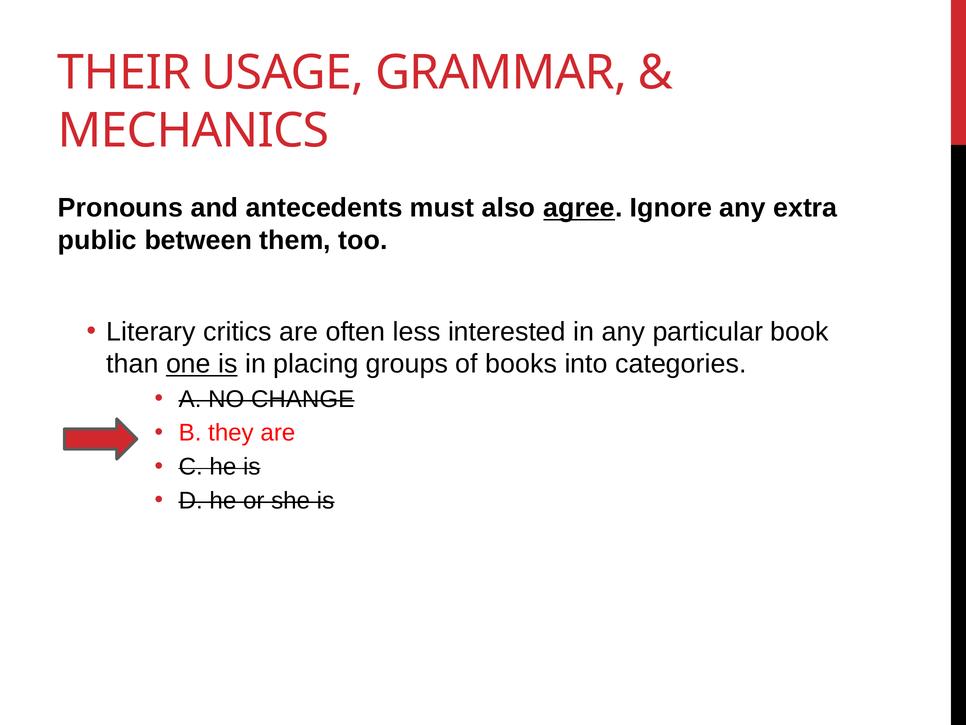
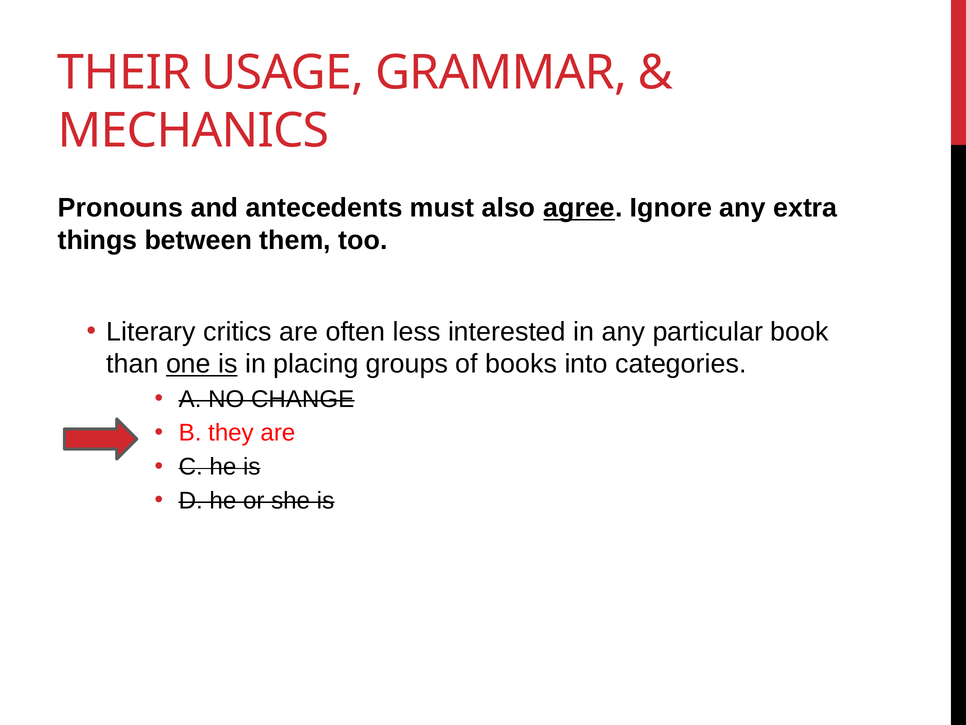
public: public -> things (98, 240)
